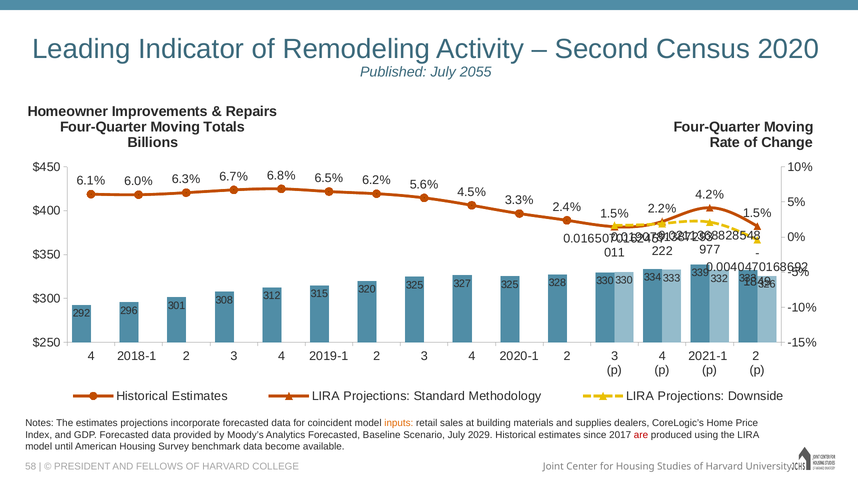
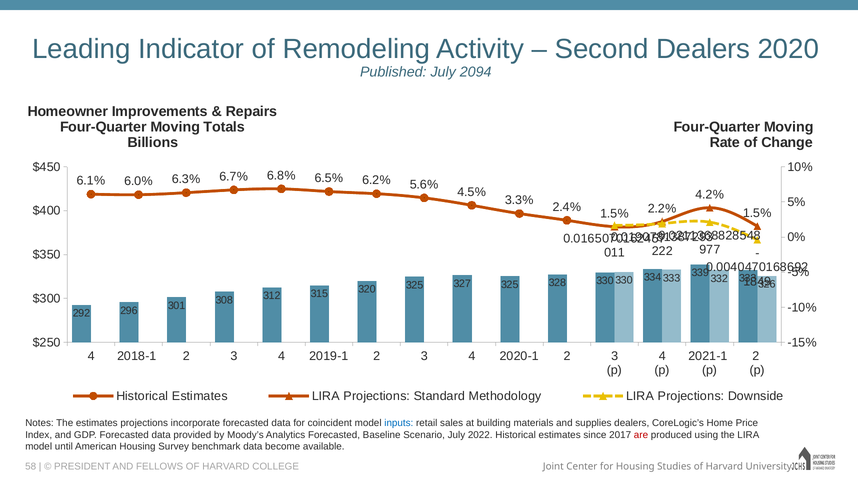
Second Census: Census -> Dealers (703, 49)
2055: 2055 -> 2094 (476, 72)
inputs colour: orange -> blue (399, 423)
2029: 2029 -> 2022 (480, 434)
